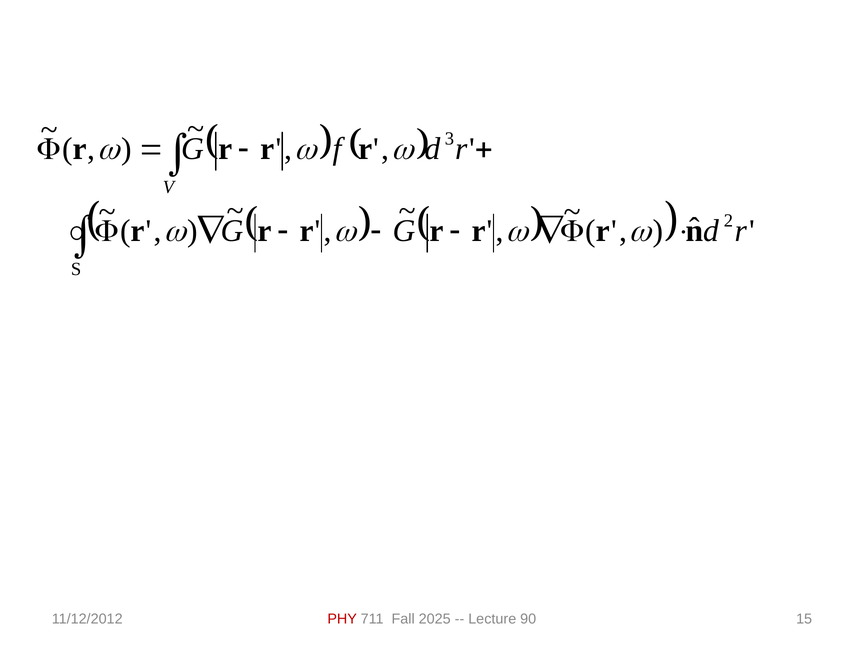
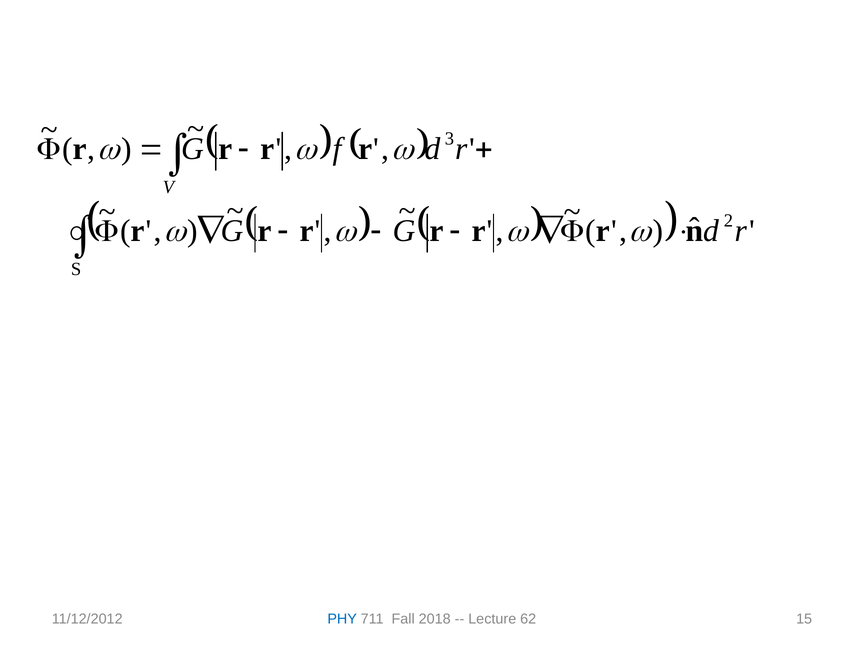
PHY colour: red -> blue (342, 619)
2025: 2025 -> 2018 (435, 619)
90: 90 -> 62 (528, 619)
